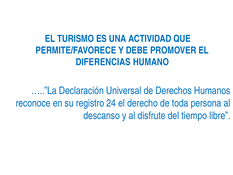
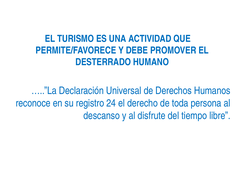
DIFERENCIAS: DIFERENCIAS -> DESTERRADO (103, 62)
